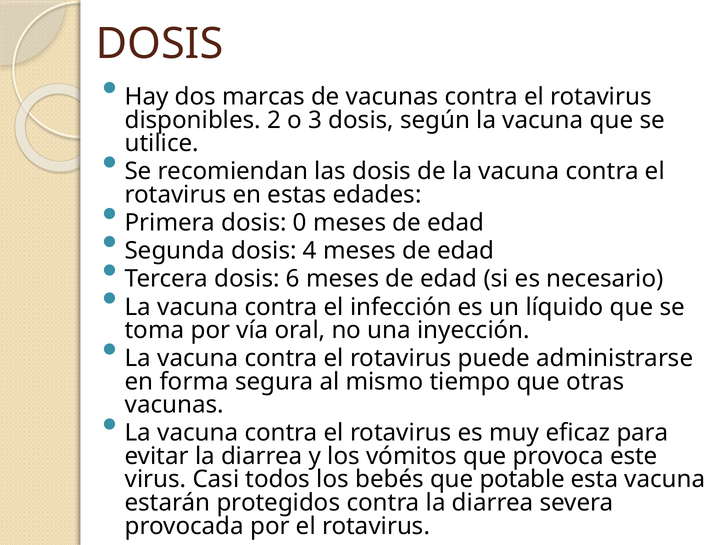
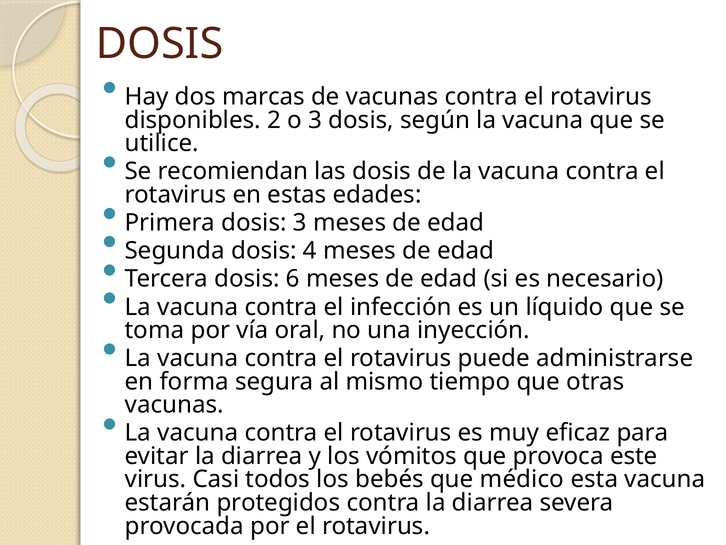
dosis 0: 0 -> 3 (300, 223)
potable: potable -> médico (522, 479)
